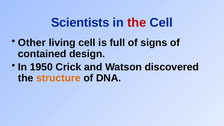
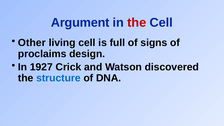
Scientists: Scientists -> Argument (80, 23)
contained: contained -> proclaims (42, 54)
1950: 1950 -> 1927 (41, 67)
structure colour: orange -> blue (58, 78)
